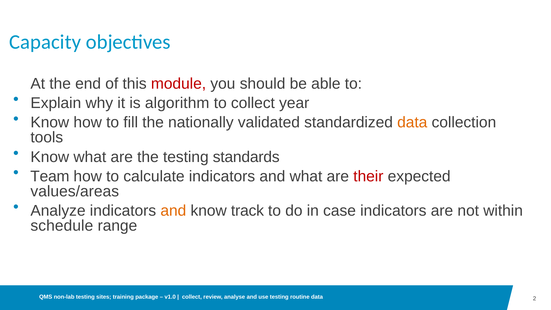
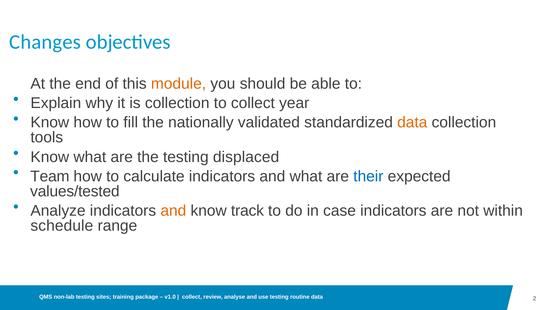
Capacity: Capacity -> Changes (45, 42)
module colour: red -> orange (179, 84)
is algorithm: algorithm -> collection (177, 103)
standards: standards -> displaced (246, 157)
their colour: red -> blue (368, 176)
values/areas: values/areas -> values/tested (75, 191)
